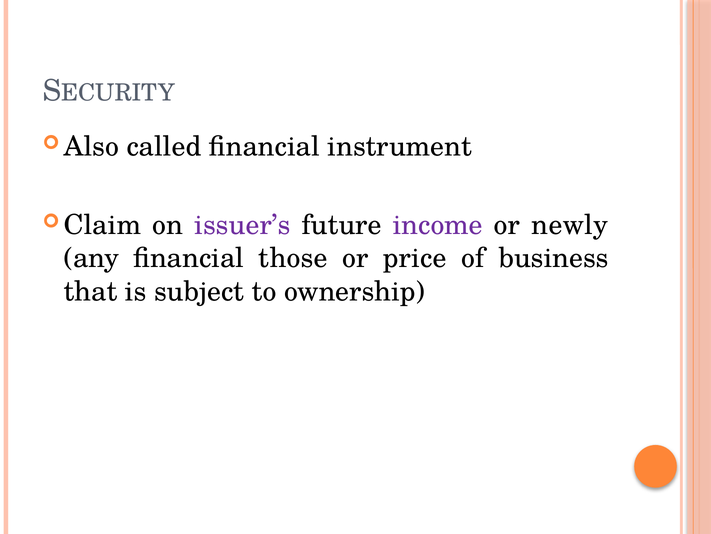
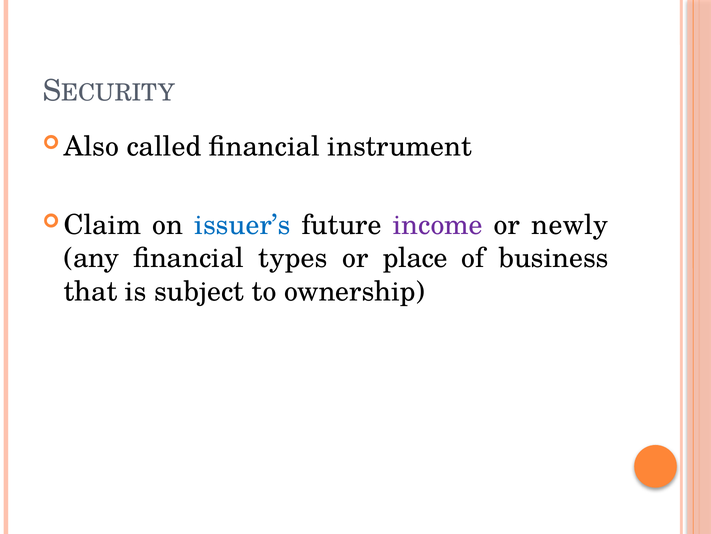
issuer’s colour: purple -> blue (242, 225)
those: those -> types (293, 258)
price: price -> place (415, 258)
